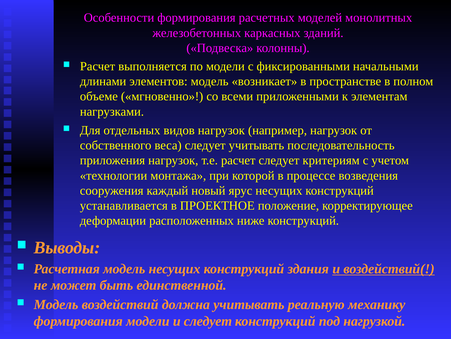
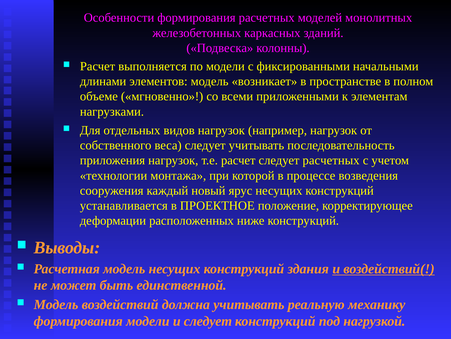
следует критериям: критериям -> расчетных (331, 160)
